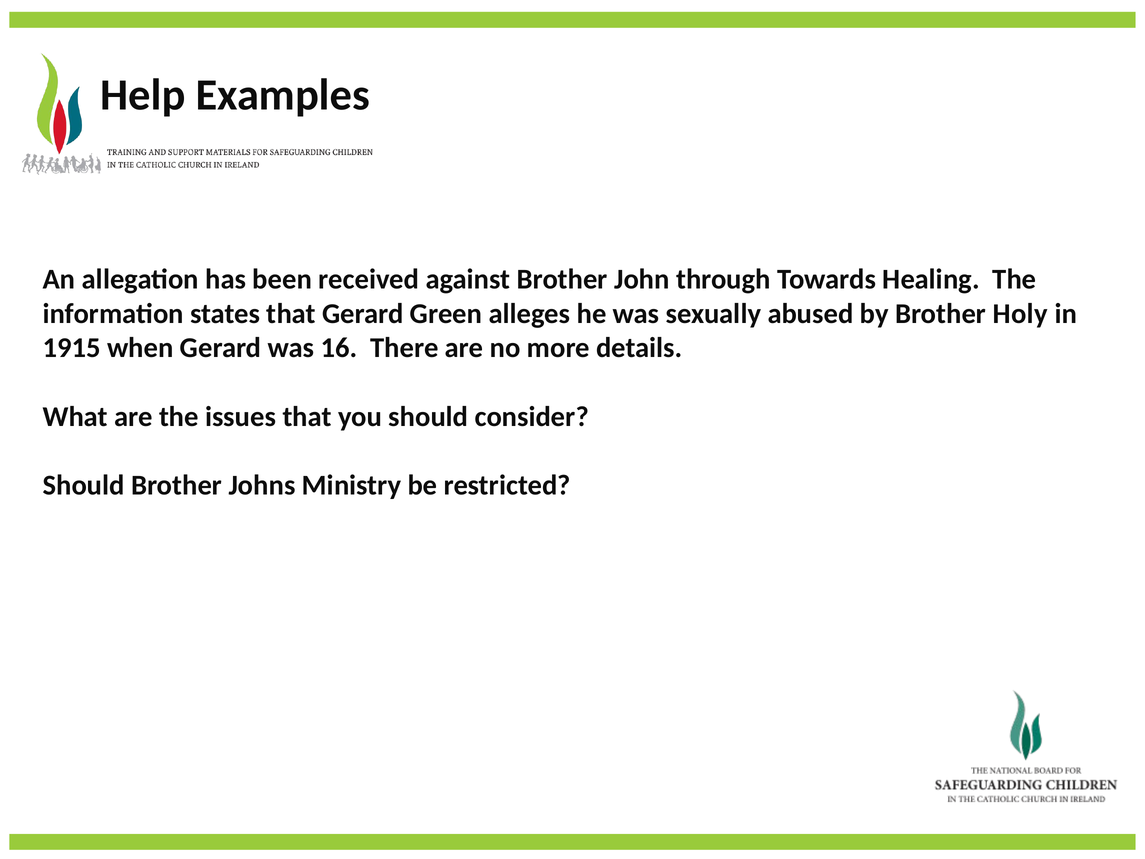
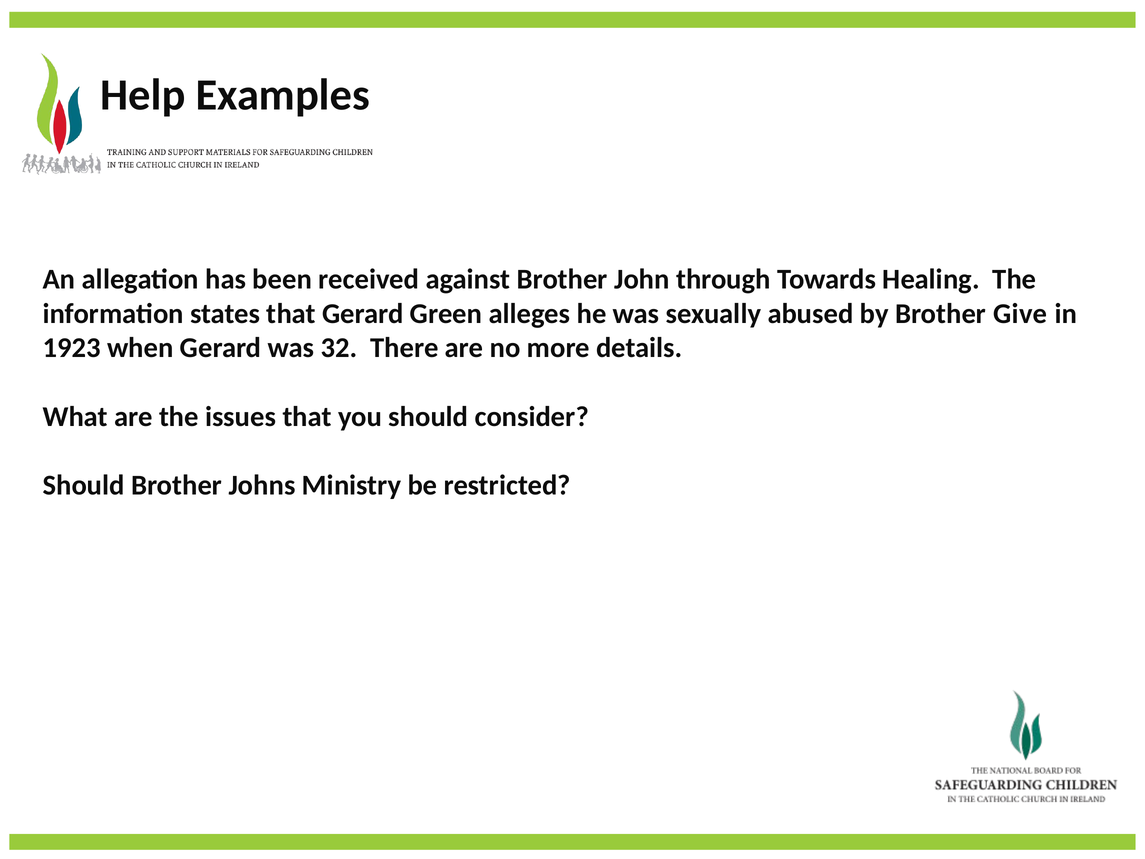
Holy: Holy -> Give (1020, 314)
1915: 1915 -> 1923 (72, 348)
16: 16 -> 32 (339, 348)
